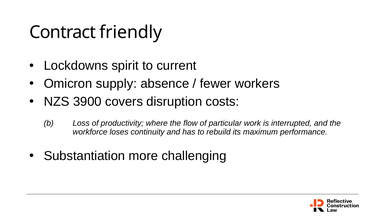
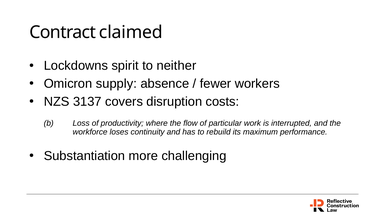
friendly: friendly -> claimed (131, 32)
current: current -> neither (176, 66)
3900: 3900 -> 3137 (87, 101)
